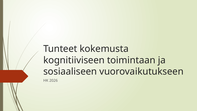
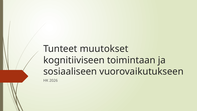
kokemusta: kokemusta -> muutokset (104, 49)
